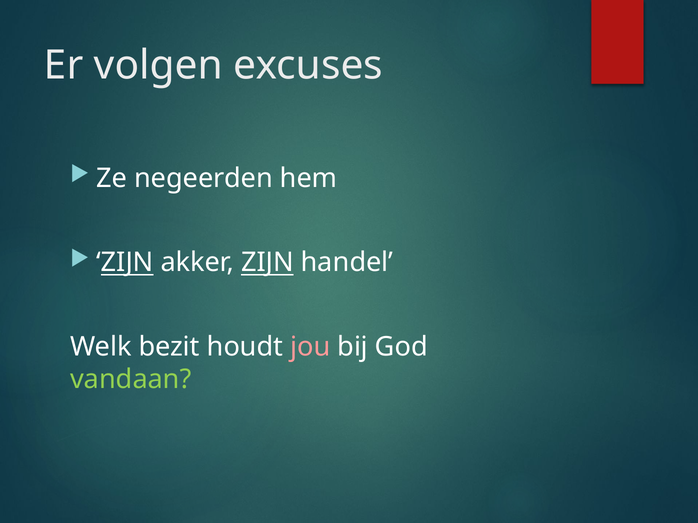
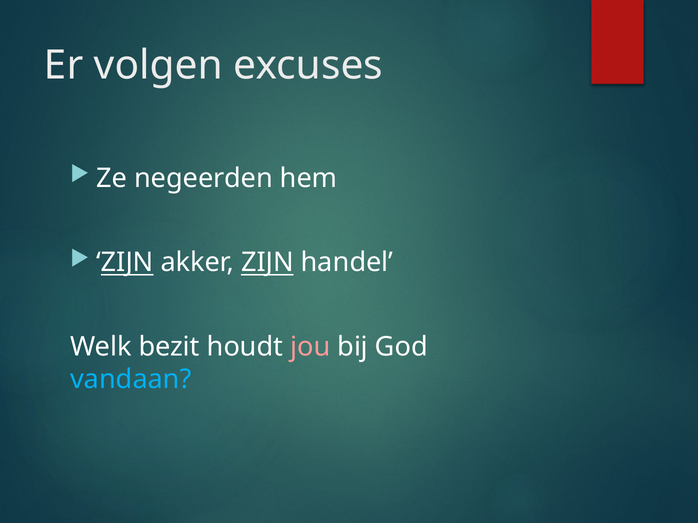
vandaan colour: light green -> light blue (131, 380)
